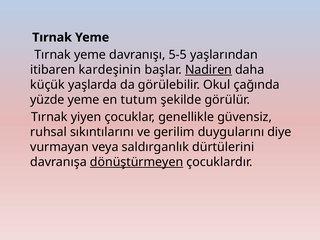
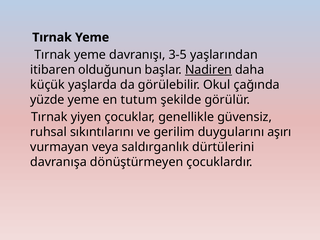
5-5: 5-5 -> 3-5 (178, 55)
kardeşinin: kardeşinin -> olduğunun (110, 70)
diye: diye -> aşırı (279, 132)
dönüştürmeyen underline: present -> none (137, 162)
